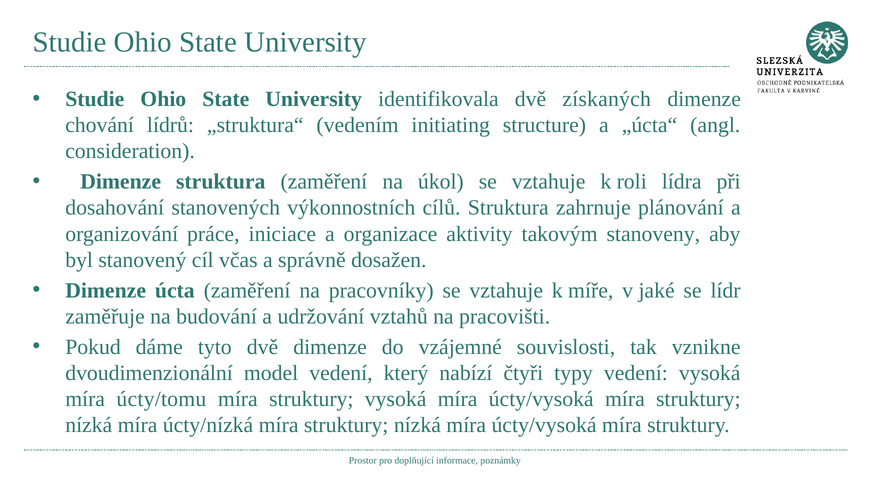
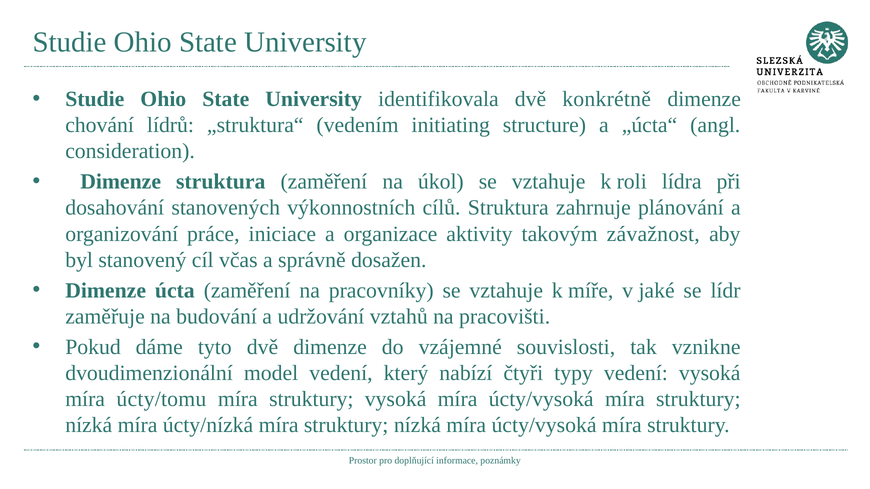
získaných: získaných -> konkrétně (607, 99)
stanoveny: stanoveny -> závažnost (653, 234)
